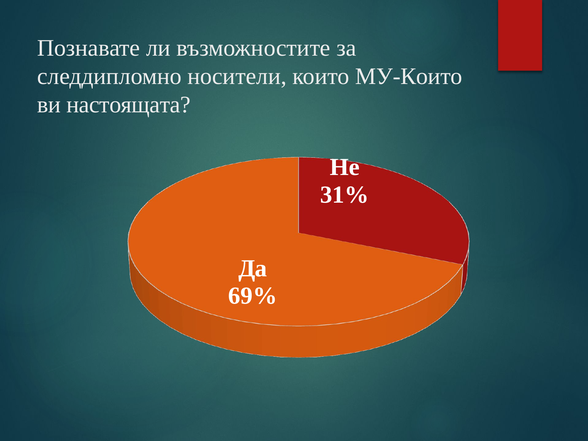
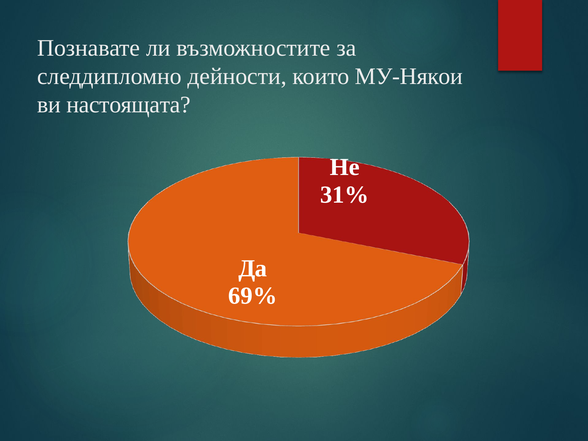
носители: носители -> дейности (237, 76)
МУ-Които: МУ-Които -> МУ-Някои (409, 76)
